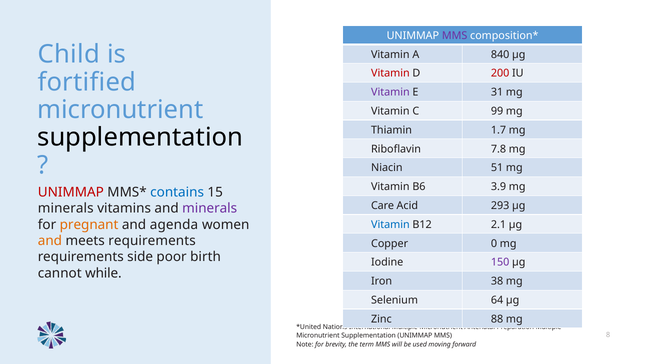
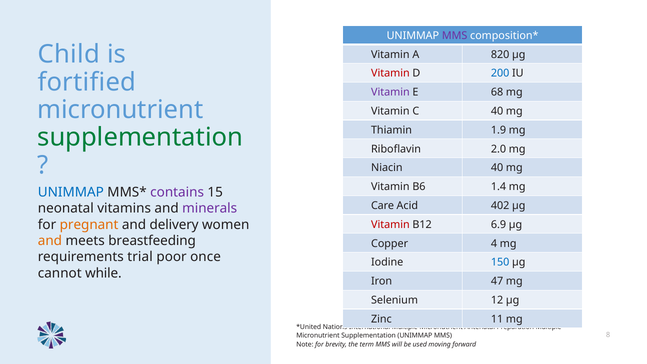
840: 840 -> 820 (500, 54)
200 colour: red -> blue (500, 73)
31: 31 -> 68 (497, 92)
C 99: 99 -> 40 (497, 111)
1.7: 1.7 -> 1.9 (499, 130)
supplementation colour: black -> green (140, 137)
7.8: 7.8 -> 2.0 (499, 149)
Niacin 51: 51 -> 40 (497, 168)
3.9: 3.9 -> 1.4 (499, 187)
UNIMMAP colour: red -> blue (71, 192)
contains colour: blue -> purple (177, 192)
293: 293 -> 402 (500, 206)
minerals: minerals -> neonatal (66, 208)
agenda: agenda -> delivery (174, 225)
Vitamin colour: blue -> red (390, 225)
2.1: 2.1 -> 6.9 (499, 225)
meets requirements: requirements -> breastfeeding (152, 241)
0: 0 -> 4 (494, 243)
side: side -> trial (140, 257)
birth: birth -> once (206, 257)
150 colour: purple -> blue (500, 262)
38: 38 -> 47 (497, 281)
64: 64 -> 12 (497, 300)
88: 88 -> 11 (497, 319)
